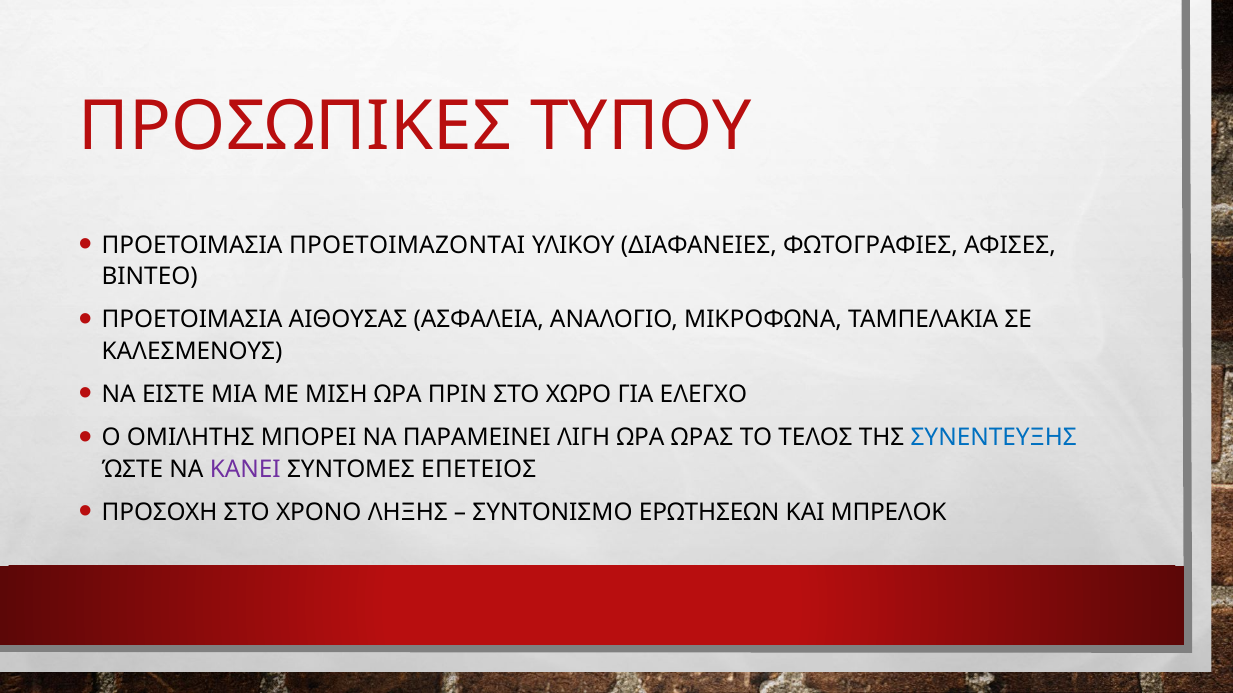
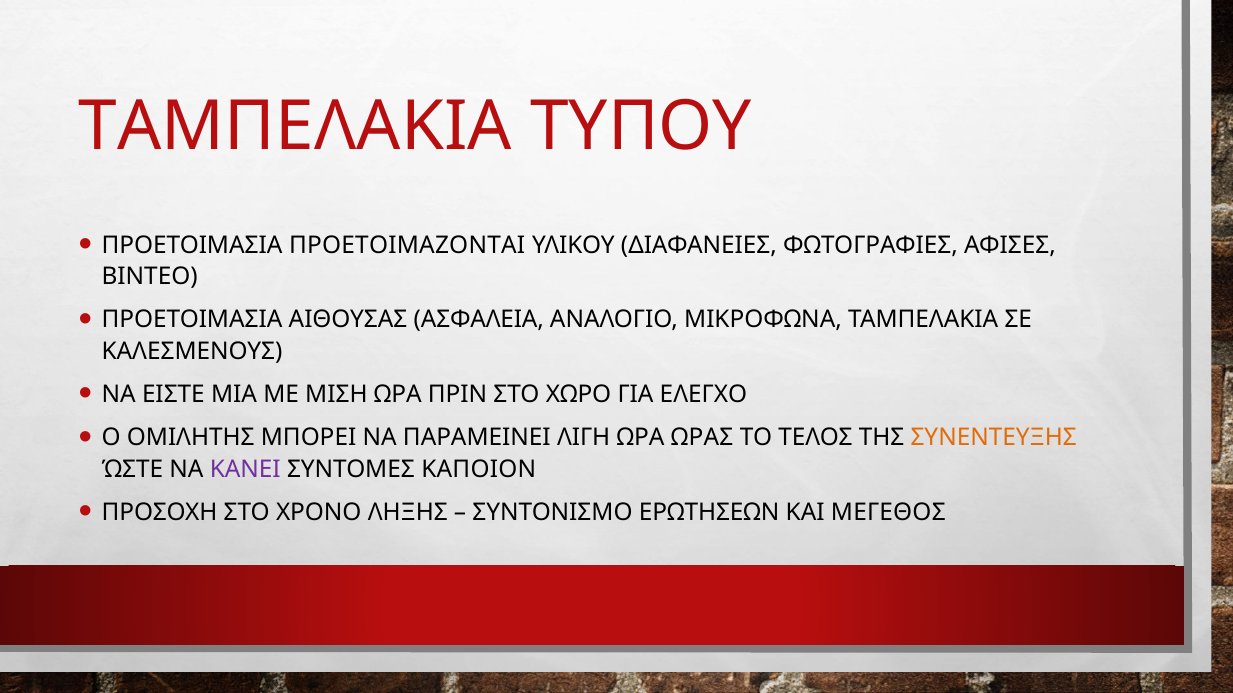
ΠΡΟΣΩΠΙΚΕΣ: ΠΡΟΣΩΠΙΚΕΣ -> ΤΑΜΠΕΛΑΚΙΑ (295, 127)
ΣΥΝΕΝΤΕΥΞΗΣ colour: blue -> orange (994, 438)
ΕΠΕΤΕΙΟΣ: ΕΠΕΤΕΙΟΣ -> ΚΑΠΟΙΟΝ (479, 470)
ΜΠΡΕΛΟΚ: ΜΠΡΕΛΟΚ -> ΜΕΓΕΘΟΣ (888, 513)
